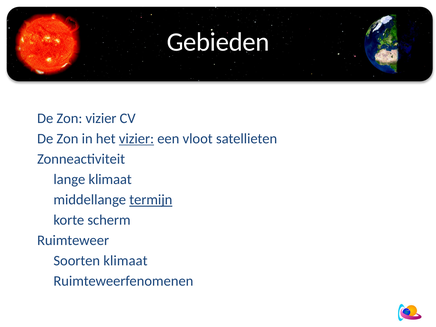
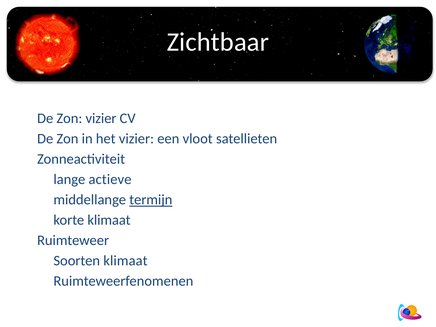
Gebieden: Gebieden -> Zichtbaar (218, 42)
vizier underline: present -> none (136, 139)
lange klimaat: klimaat -> actieve (110, 179)
korte scherm: scherm -> klimaat (109, 220)
